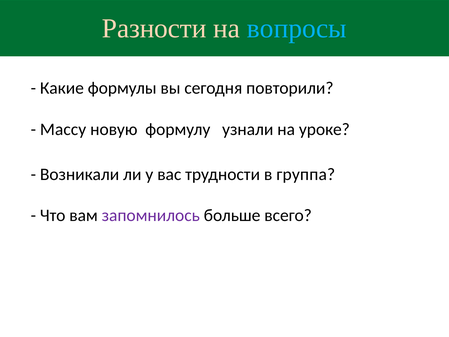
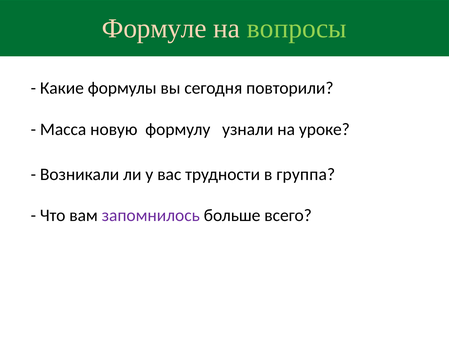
Разности: Разности -> Формуле (154, 28)
вопросы colour: light blue -> light green (297, 28)
Массу: Массу -> Масса (63, 129)
